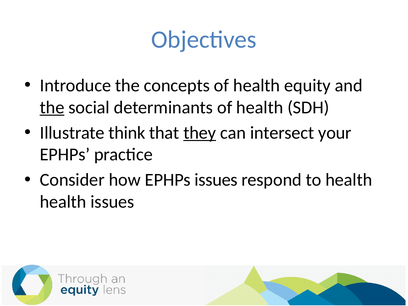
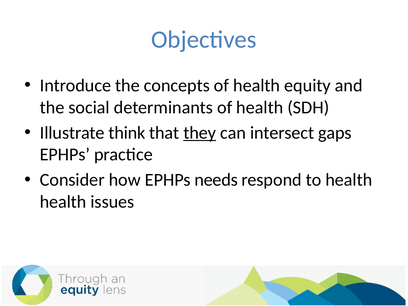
the underline: present -> none (52, 107)
your: your -> gaps (335, 133)
EPHPs issues: issues -> needs (216, 180)
